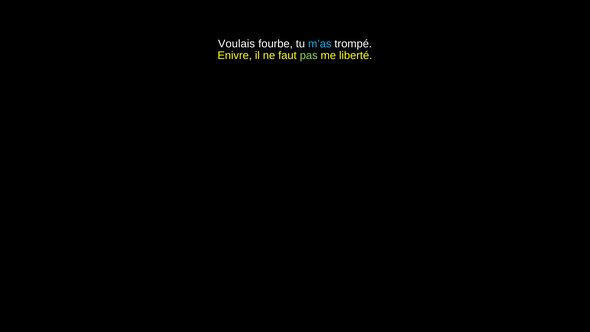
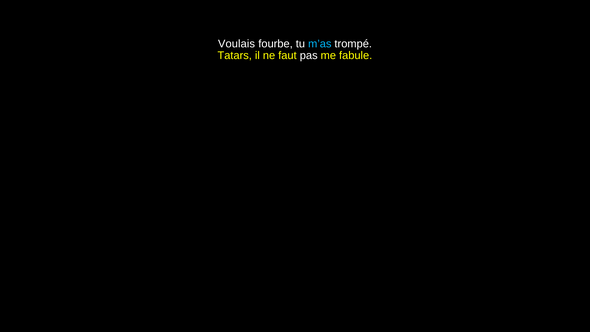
Enivre: Enivre -> Tatars (235, 56)
pas colour: light green -> white (309, 56)
liberté: liberté -> fabule (356, 56)
